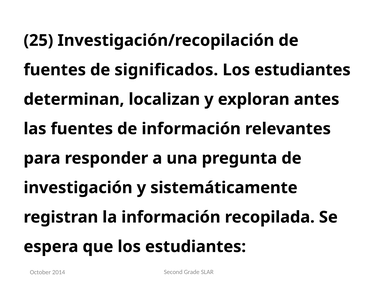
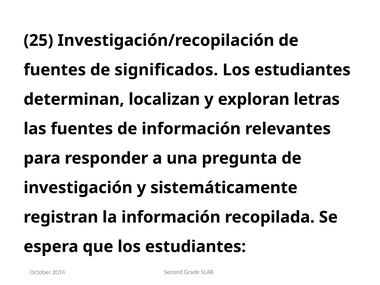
antes: antes -> letras (317, 99)
